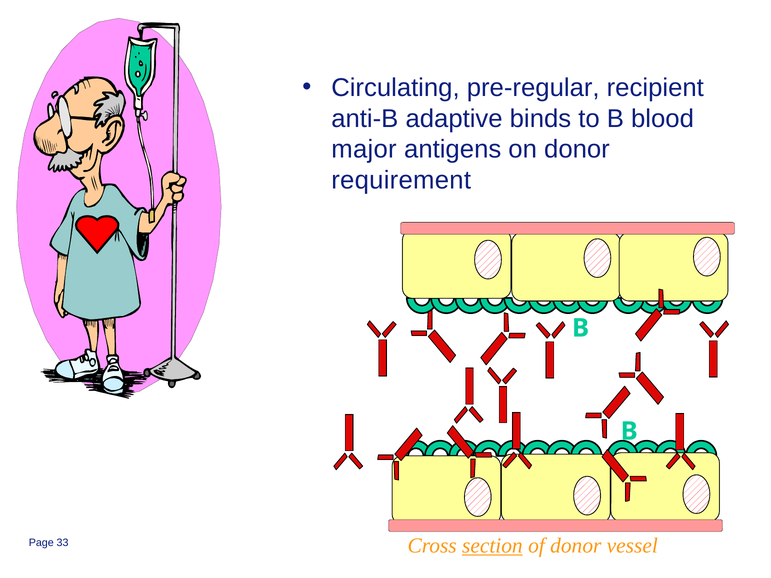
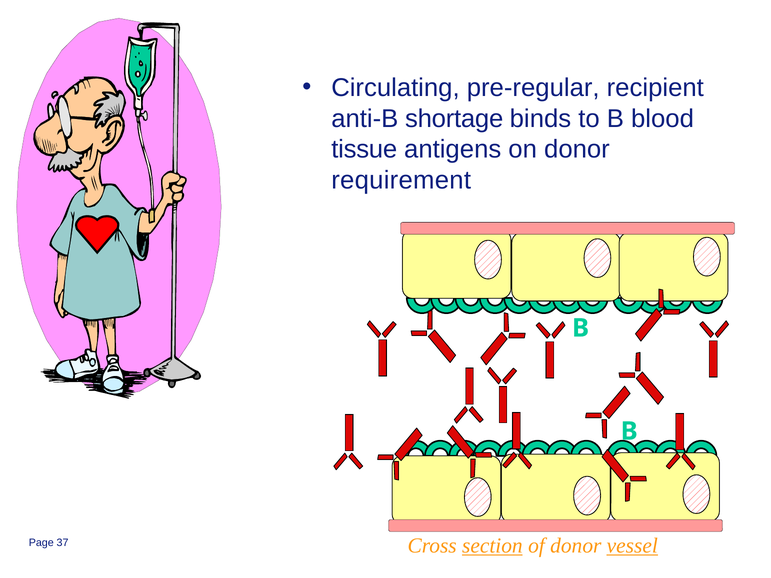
adaptive: adaptive -> shortage (454, 119)
major: major -> tissue (364, 149)
vessel underline: none -> present (632, 546)
33: 33 -> 37 (63, 543)
